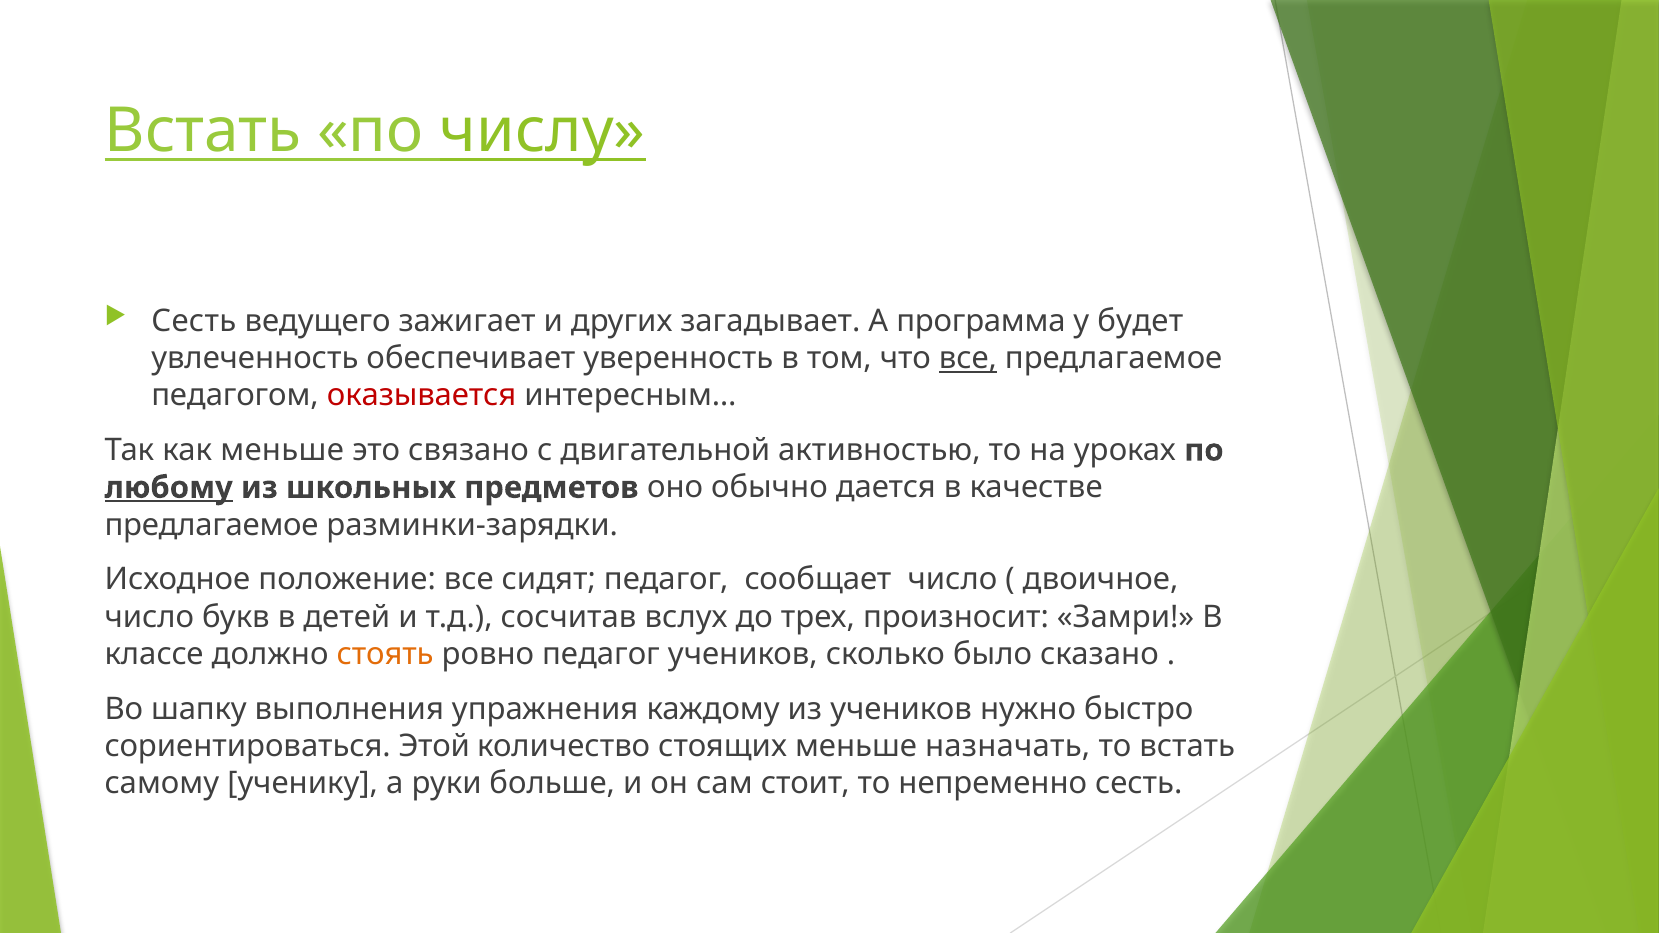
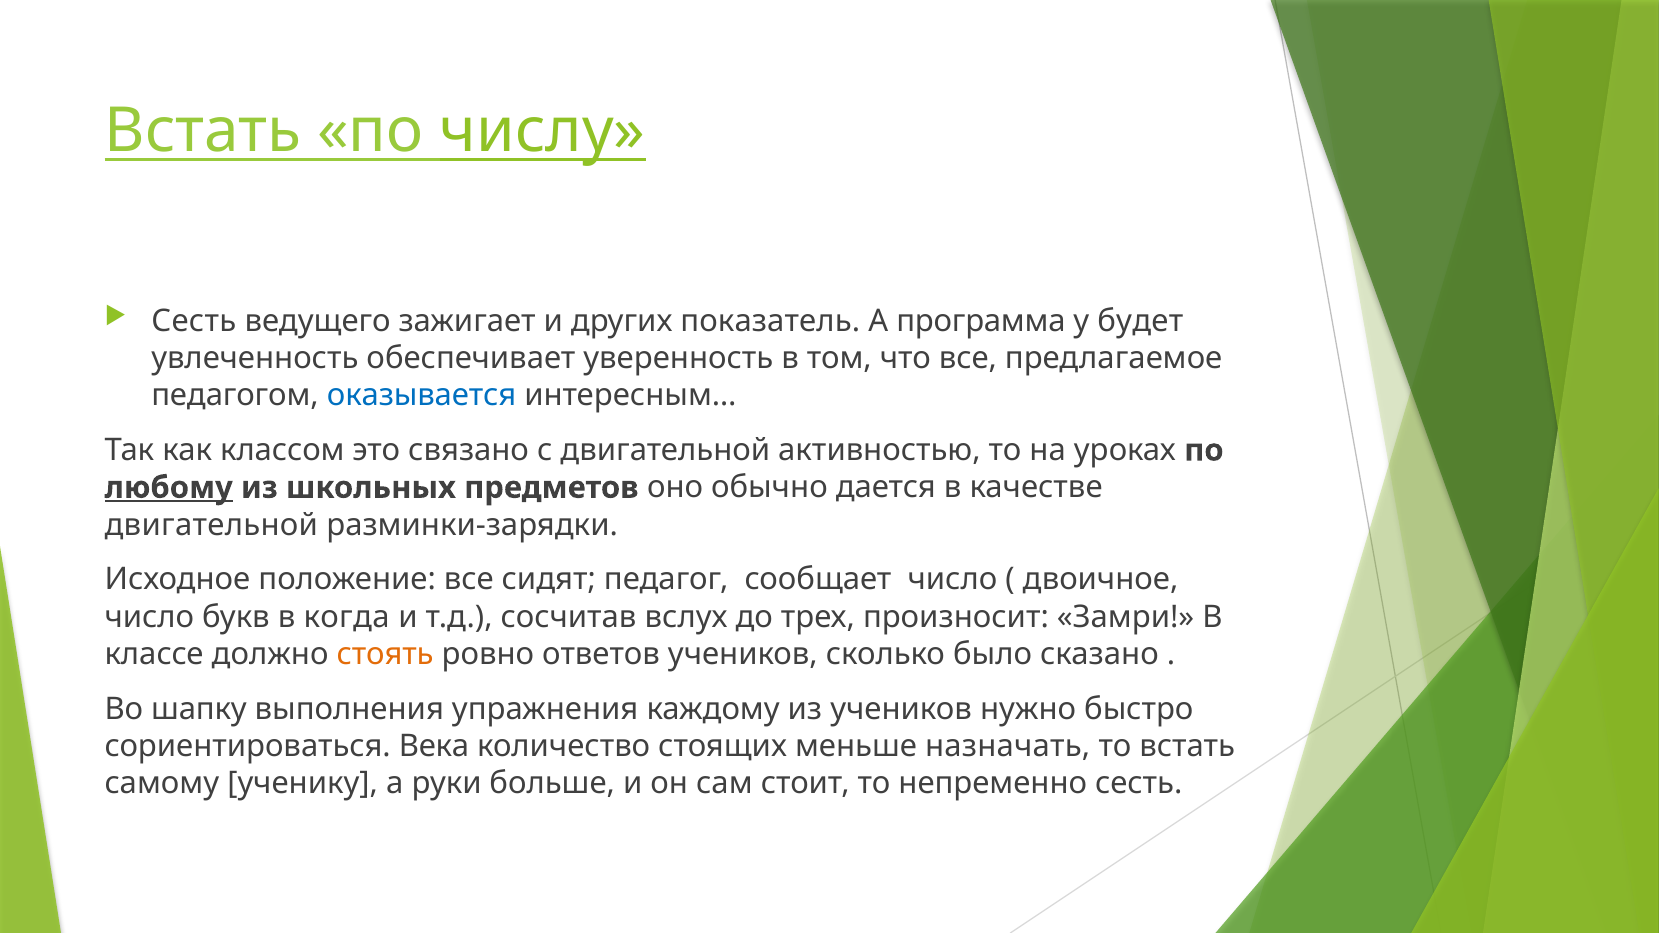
загадывает: загадывает -> показатель (770, 321)
все underline: present -> none (968, 358)
оказывается colour: red -> blue (422, 396)
как меньше: меньше -> классом (282, 450)
предлагаемое: предлагаемое -> двигательной (211, 525)
детей: детей -> когда (347, 617)
ровно педагог: педагог -> ответов (601, 654)
Этой: Этой -> Века (434, 746)
